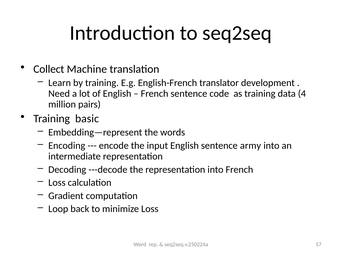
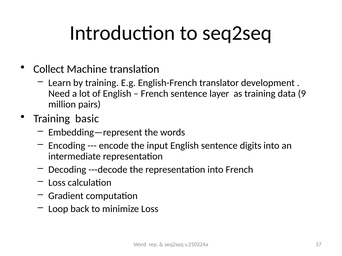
code: code -> layer (219, 94)
4: 4 -> 9 (302, 94)
army: army -> digits (251, 146)
